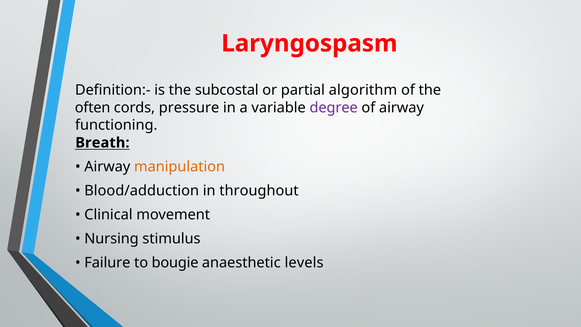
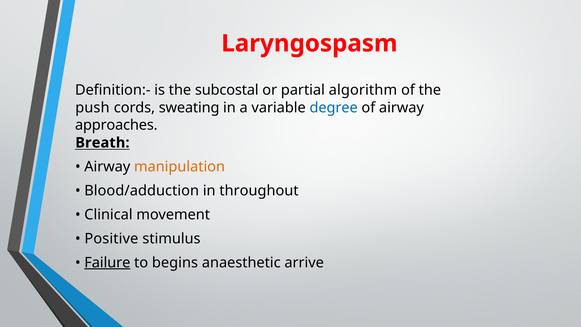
often: often -> push (92, 107)
pressure: pressure -> sweating (189, 107)
degree colour: purple -> blue (334, 107)
functioning: functioning -> approaches (116, 125)
Nursing: Nursing -> Positive (111, 238)
Failure underline: none -> present (107, 262)
bougie: bougie -> begins (175, 262)
levels: levels -> arrive (304, 262)
